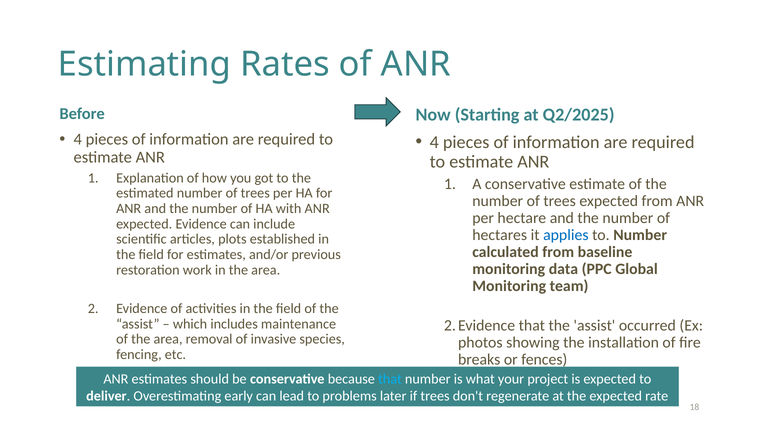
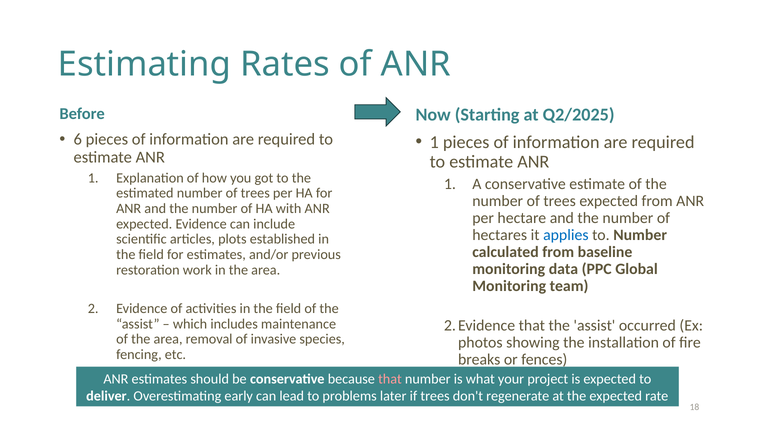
4: 4 -> 6 (78, 139)
4: 4 -> 1 (434, 142)
that colour: light blue -> pink (390, 379)
